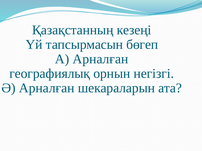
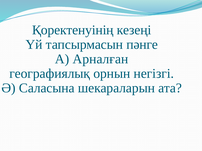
Қазақстанның: Қазақстанның -> Қоректенуінің (73, 30)
бөгеп: бөгеп -> пәнге (142, 45)
Ә Арналған: Арналған -> Саласына (47, 88)
